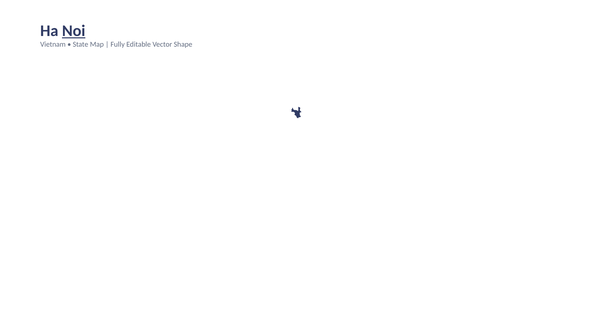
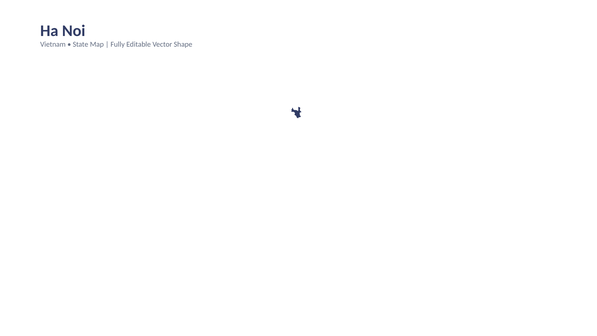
Noi underline: present -> none (74, 31)
